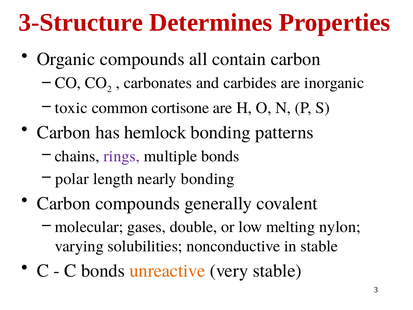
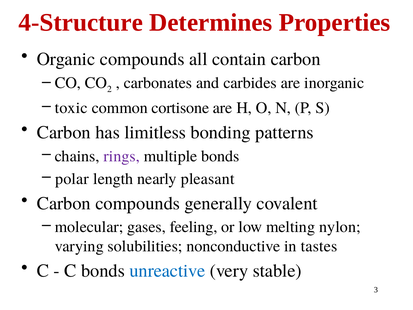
3-Structure: 3-Structure -> 4-Structure (81, 22)
hemlock: hemlock -> limitless (155, 132)
nearly bonding: bonding -> pleasant (208, 179)
double: double -> feeling (194, 227)
in stable: stable -> tastes (319, 246)
unreactive colour: orange -> blue (167, 271)
